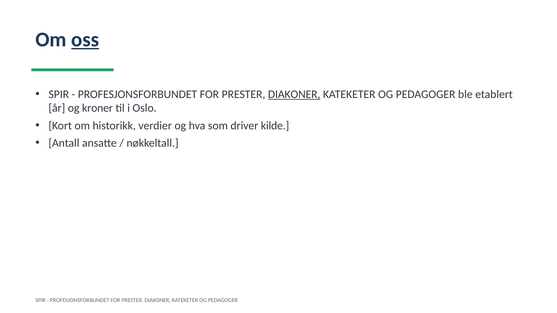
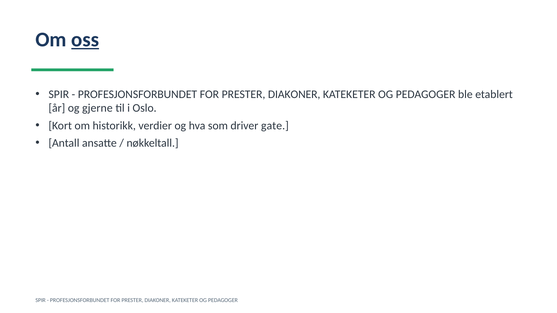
DIAKONER underline: present -> none (294, 94)
kroner: kroner -> gjerne (97, 108)
kilde: kilde -> gate (275, 126)
